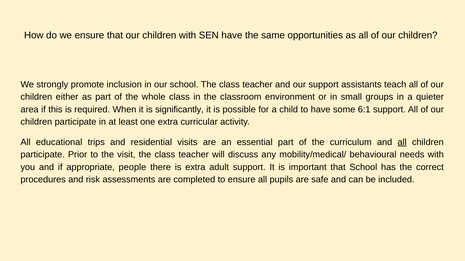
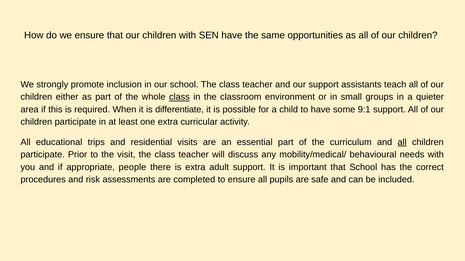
class underline: none -> present (179, 97)
significantly: significantly -> differentiate (179, 110)
6:1: 6:1 -> 9:1 (364, 110)
